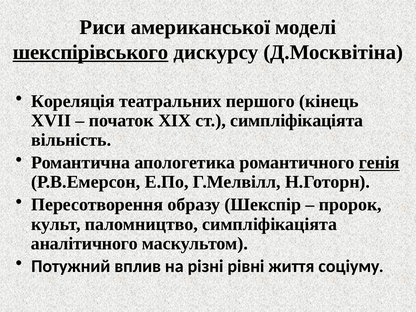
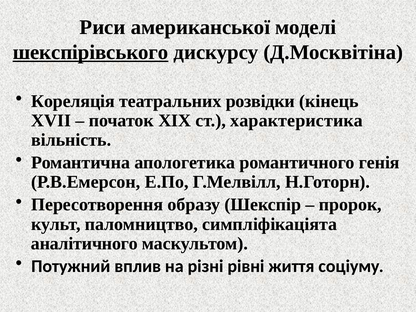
першого: першого -> розвідки (260, 101)
ст симпліфікаціята: симпліфікаціята -> характеристика (297, 121)
генія underline: present -> none (379, 163)
